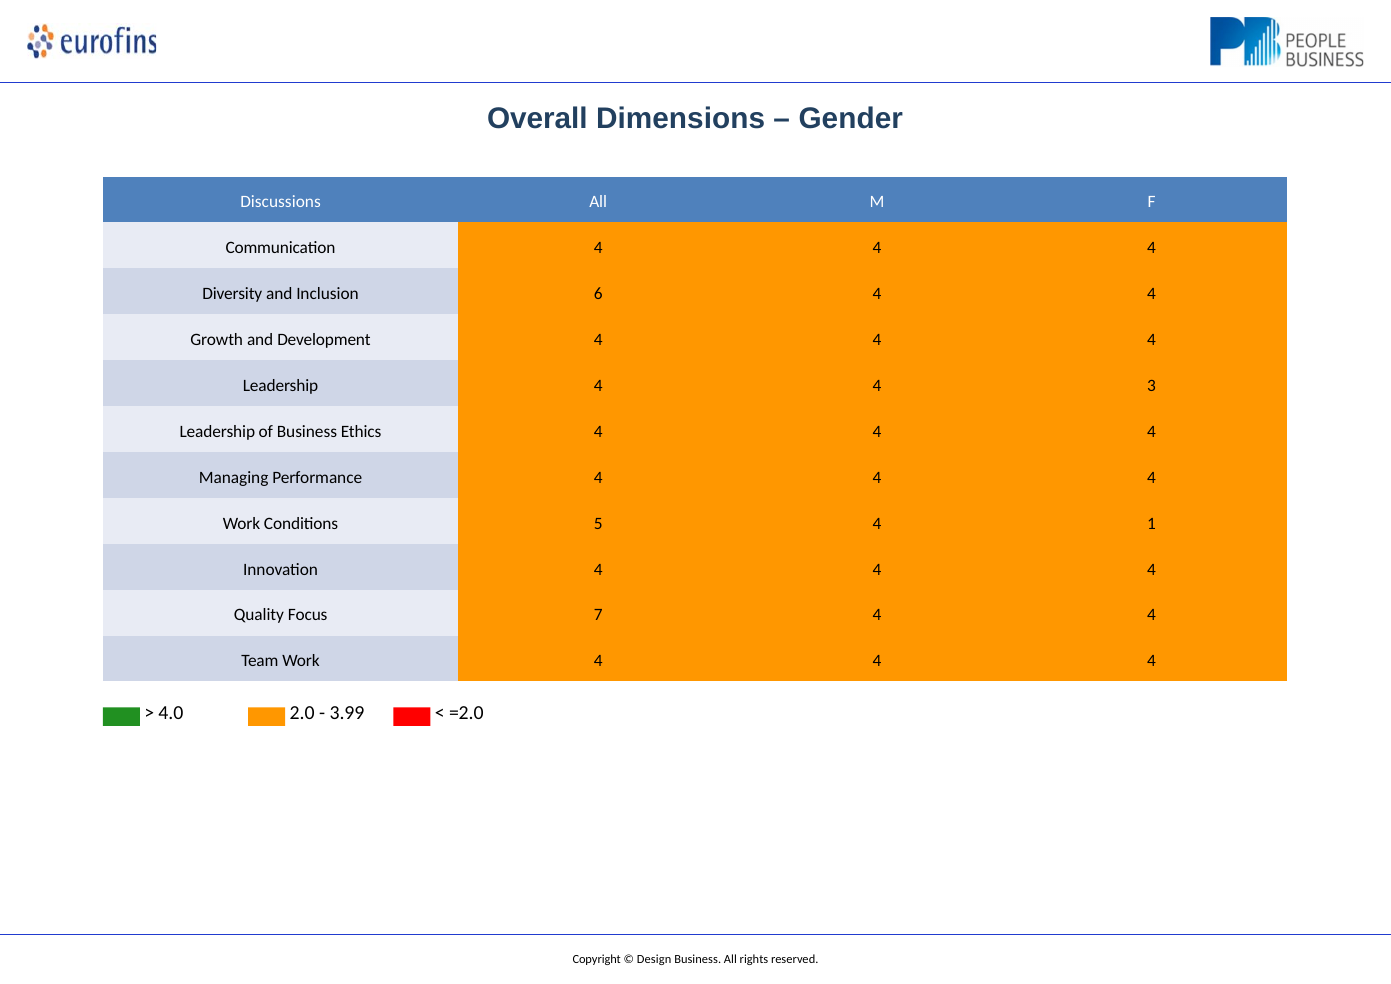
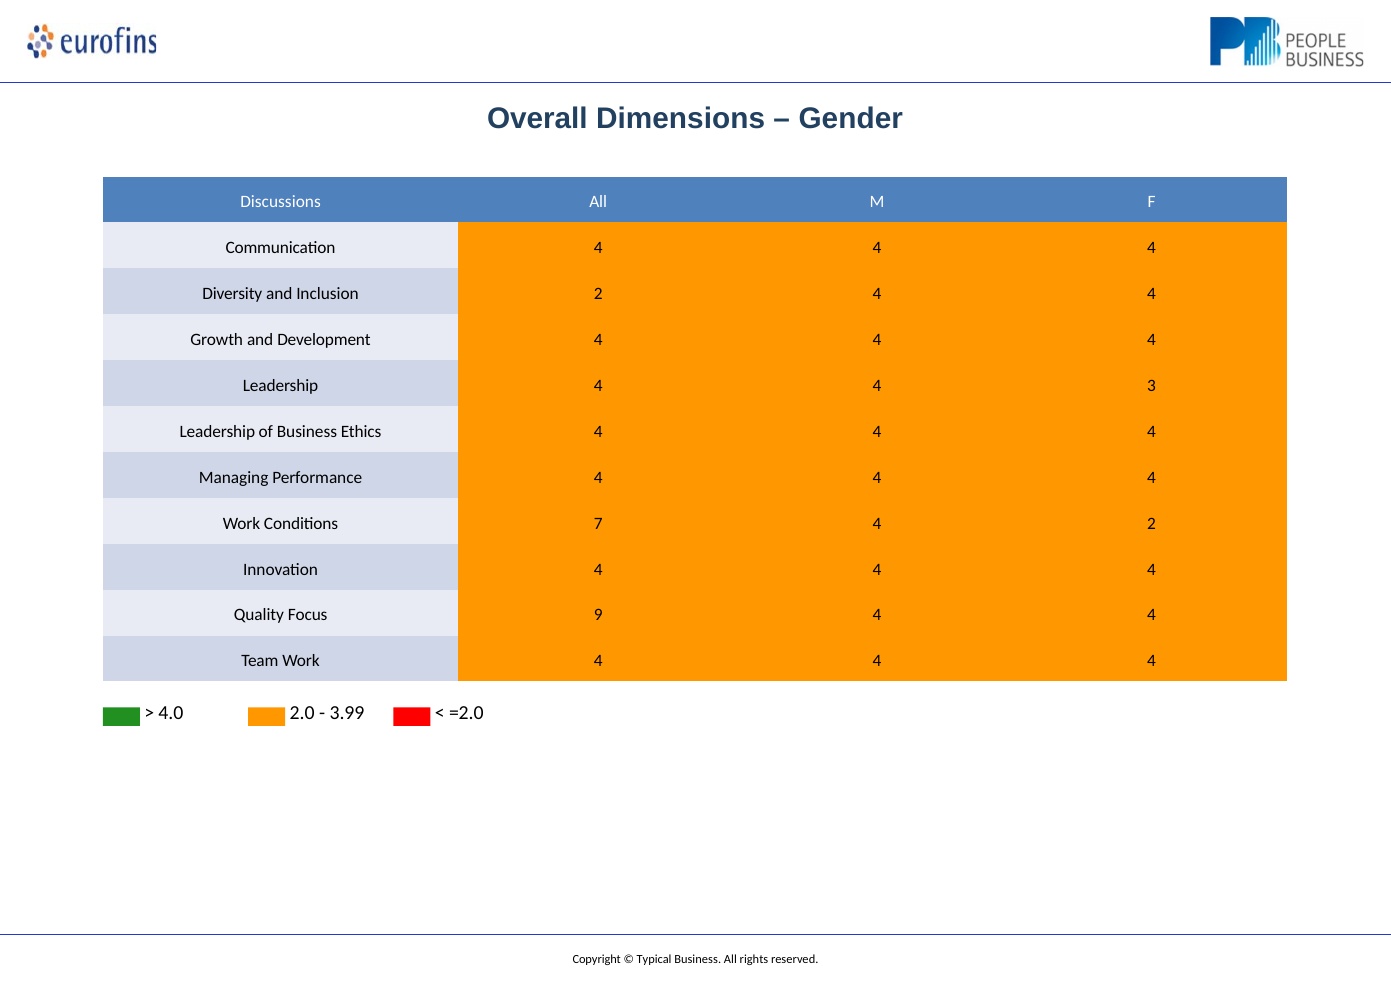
Inclusion 6: 6 -> 2 (598, 294)
5: 5 -> 7 (598, 523)
4 1: 1 -> 2 (1151, 523)
7: 7 -> 9 (598, 615)
Design: Design -> Typical (654, 959)
